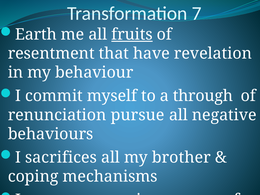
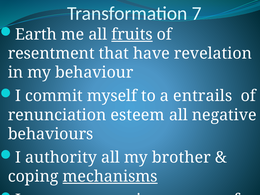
through: through -> entrails (203, 96)
pursue: pursue -> esteem (138, 115)
sacrifices: sacrifices -> authority (61, 157)
mechanisms underline: none -> present (110, 177)
